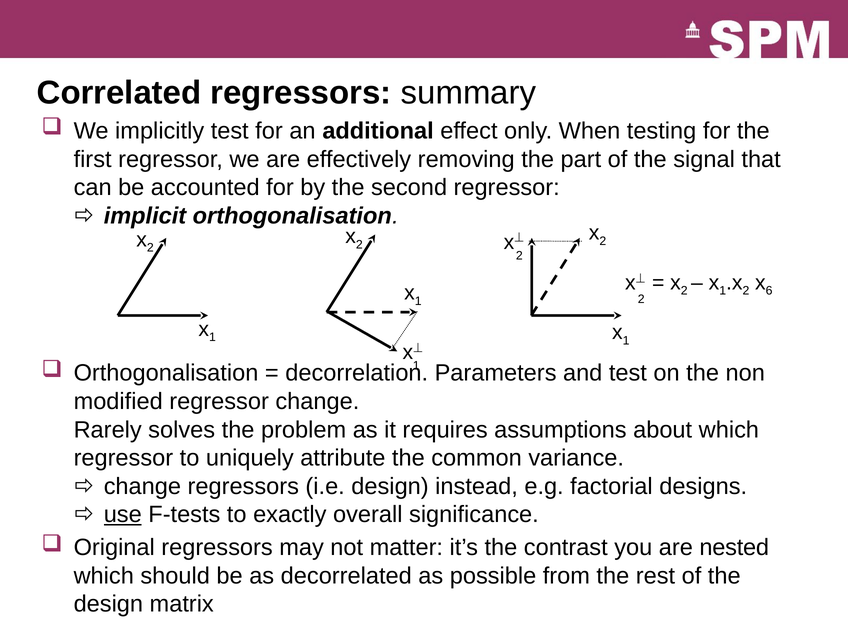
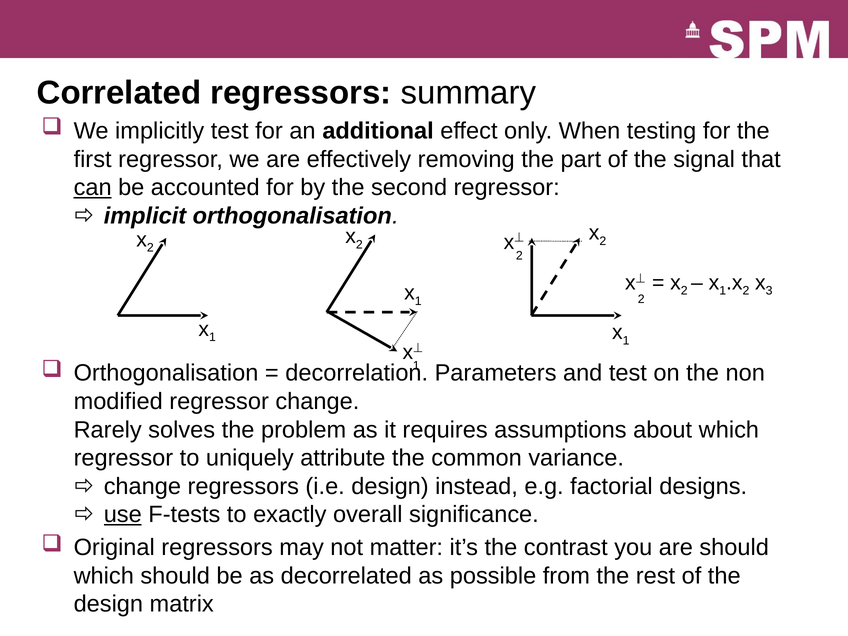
can underline: none -> present (93, 188)
6: 6 -> 3 (769, 291)
are nested: nested -> should (734, 548)
